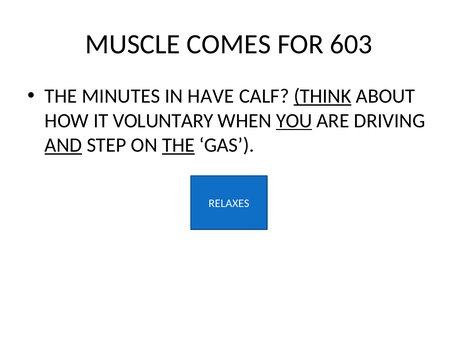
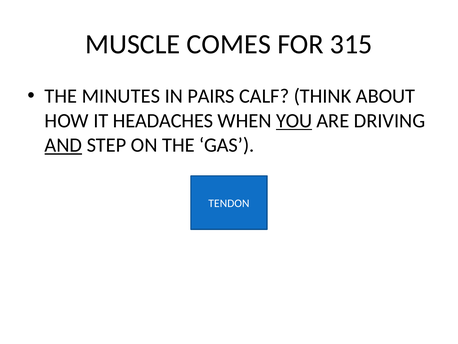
603: 603 -> 315 (351, 44)
HAVE: HAVE -> PAIRS (211, 96)
THINK underline: present -> none (322, 96)
VOLUNTARY: VOLUNTARY -> HEADACHES (163, 121)
THE underline: present -> none (178, 145)
RELAXES: RELAXES -> TENDON (229, 203)
